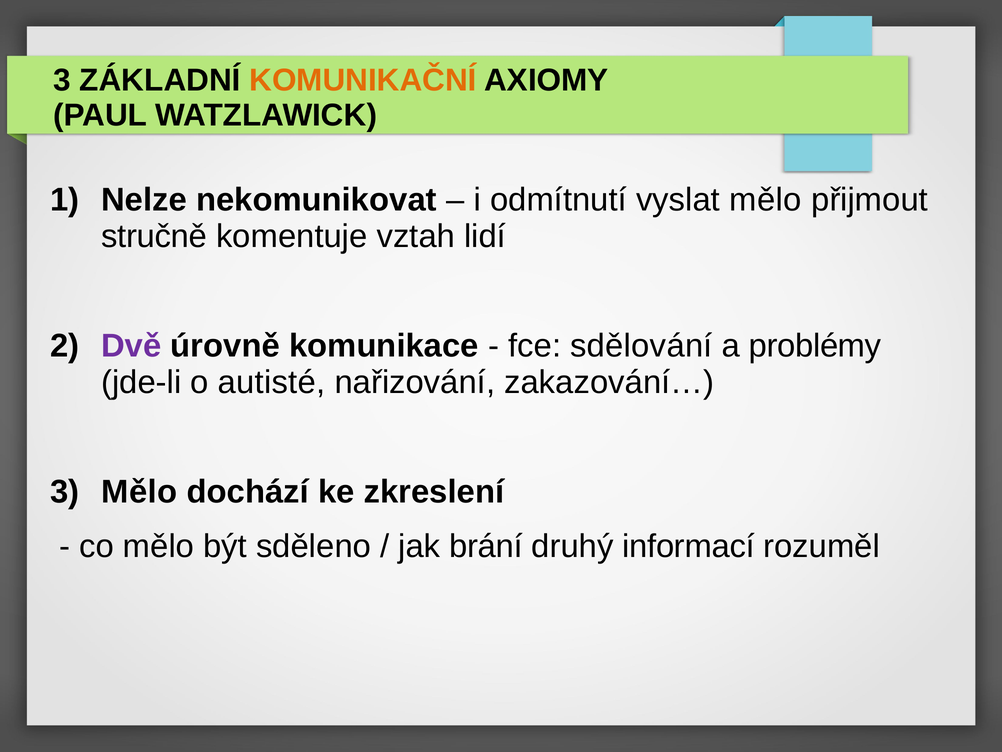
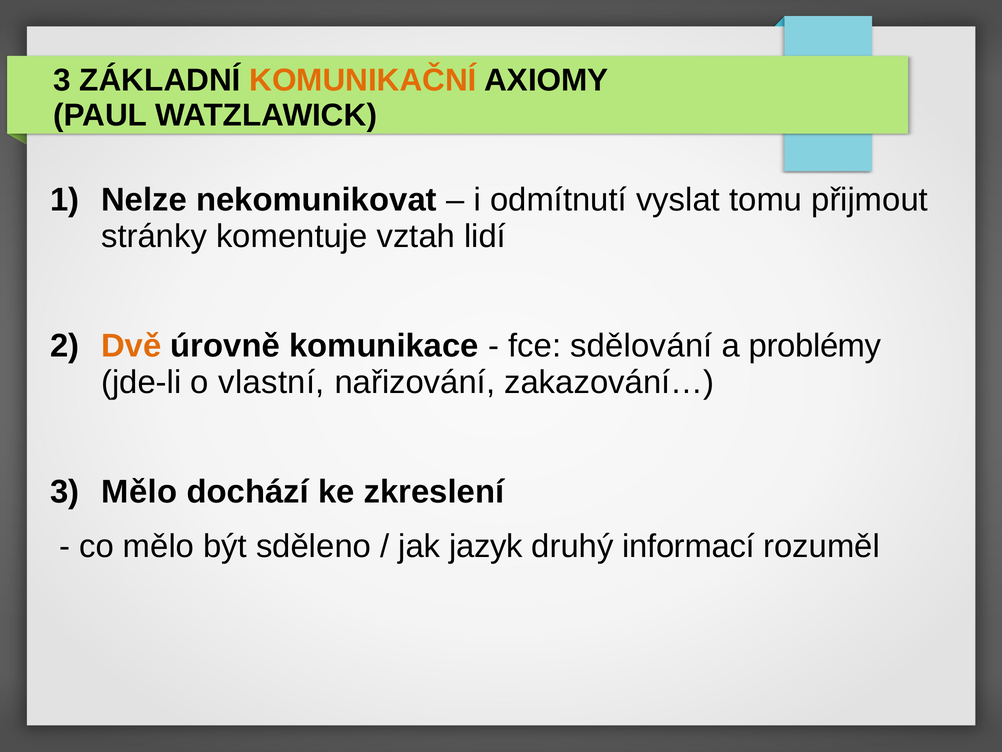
vyslat mělo: mělo -> tomu (766, 200)
stručně: stručně -> stránky (154, 236)
Dvě colour: purple -> orange (131, 346)
autisté: autisté -> vlastní (271, 382)
brání: brání -> jazyk (486, 546)
